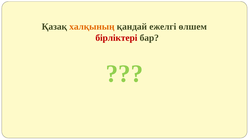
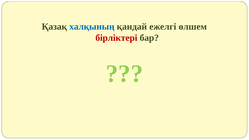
халқының colour: orange -> blue (92, 27)
